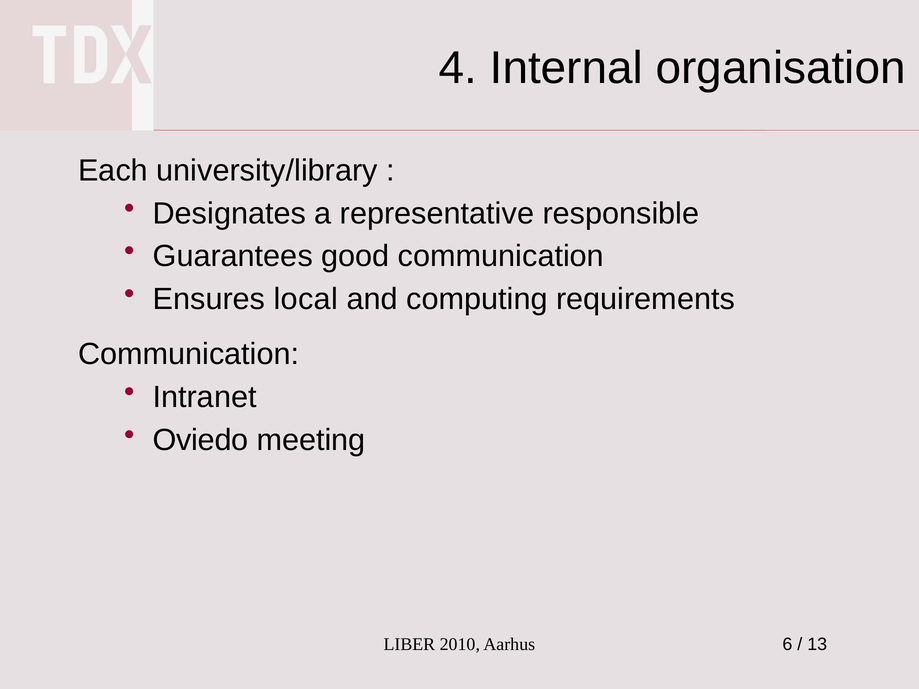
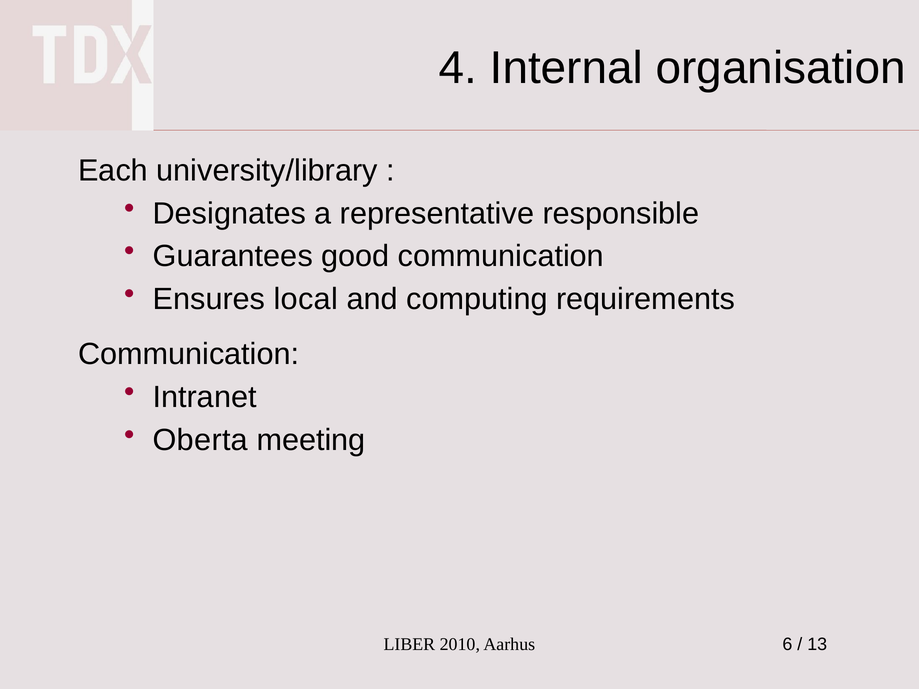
Oviedo: Oviedo -> Oberta (200, 440)
